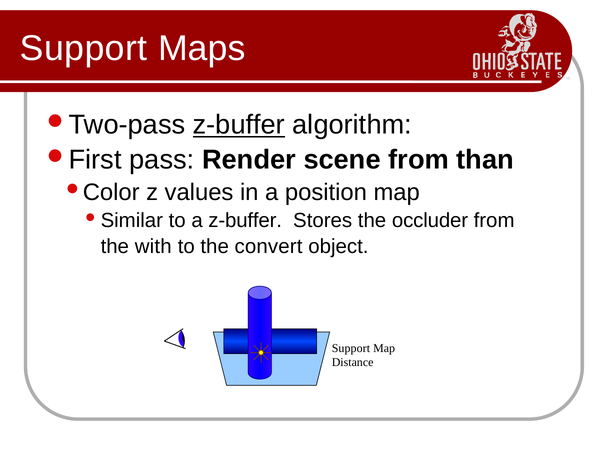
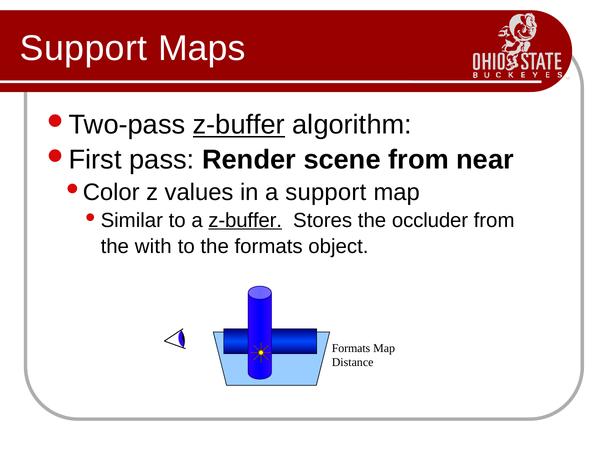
than: than -> near (485, 160)
a position: position -> support (326, 192)
z-buffer underline: none -> present (245, 220)
the convert: convert -> formats (269, 246)
Support: Support -> Formats (351, 348)
